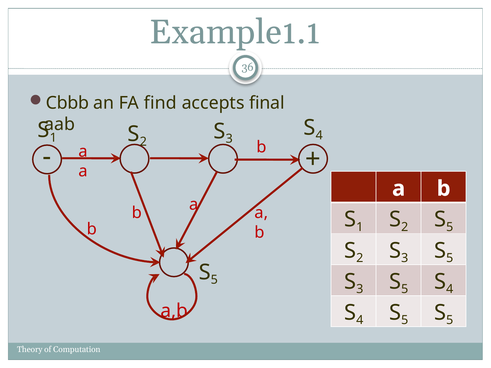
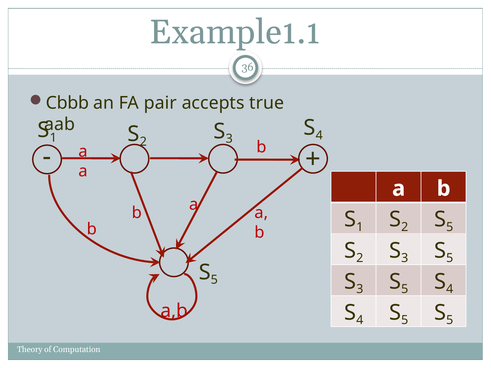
find: find -> pair (160, 103)
final: final -> true (267, 103)
